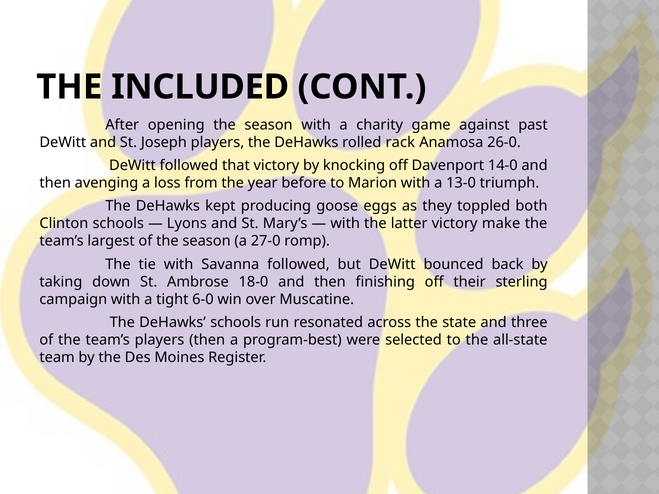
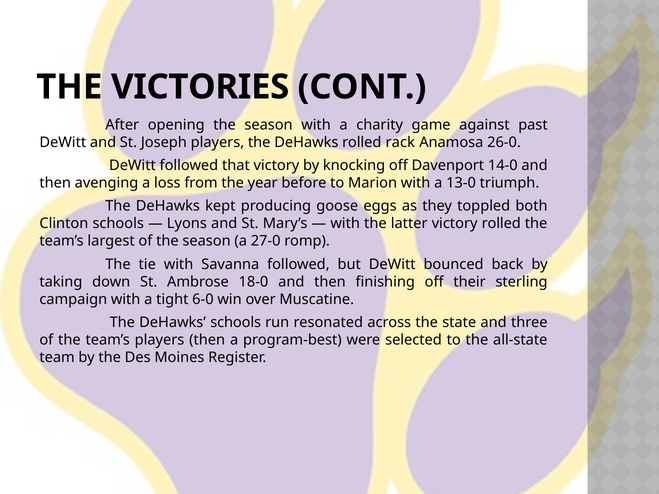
INCLUDED: INCLUDED -> VICTORIES (200, 87)
victory make: make -> rolled (501, 224)
